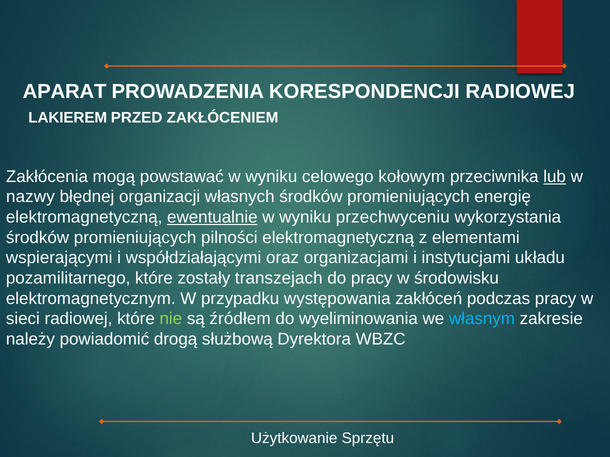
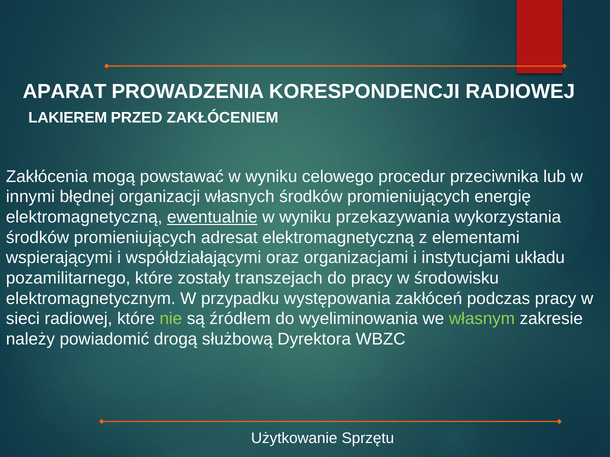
kołowym: kołowym -> procedur (412, 177)
lub underline: present -> none (555, 177)
nazwy: nazwy -> innymi (30, 197)
przechwyceniu: przechwyceniu -> przekazywania (393, 217)
pilności: pilności -> adresat (229, 238)
własnym colour: light blue -> light green (482, 319)
